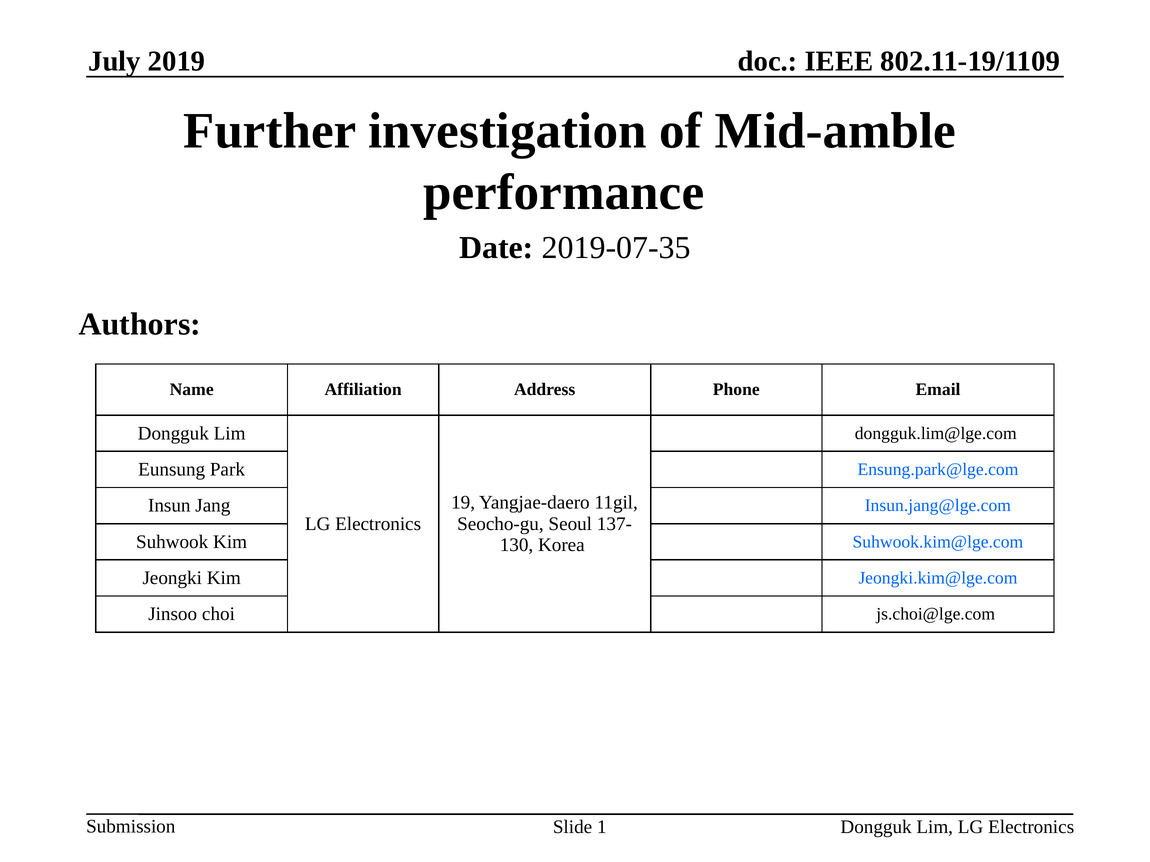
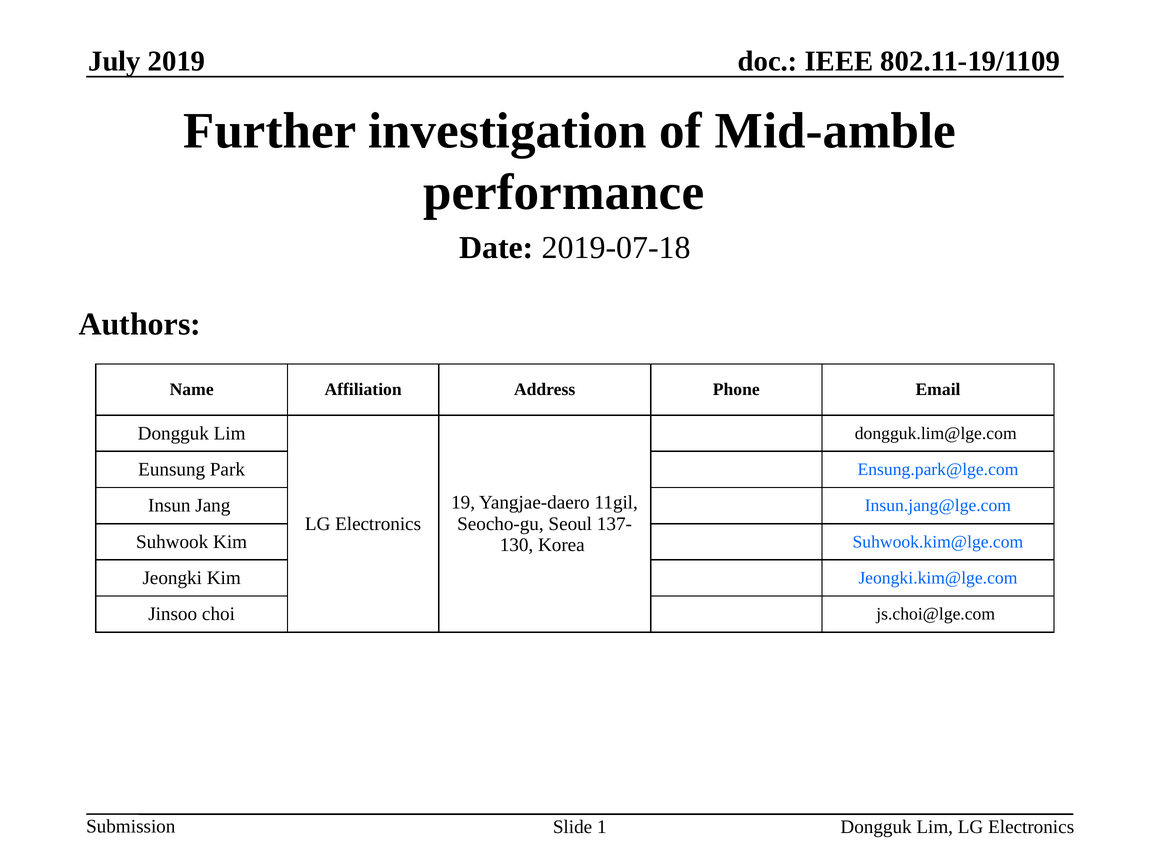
2019-07-35: 2019-07-35 -> 2019-07-18 (616, 248)
